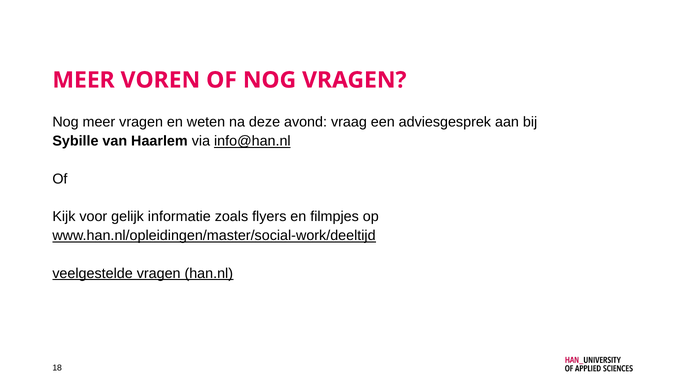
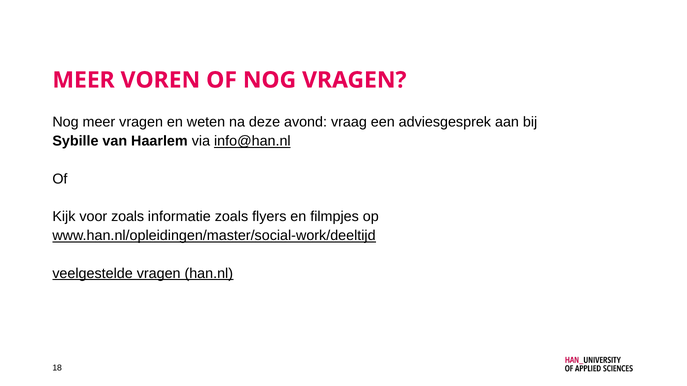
voor gelijk: gelijk -> zoals (128, 217)
